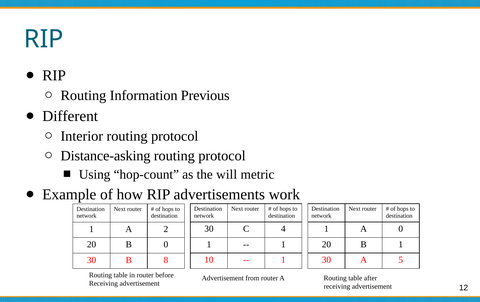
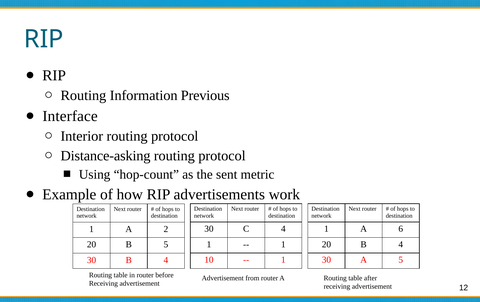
Different: Different -> Interface (70, 116)
will: will -> sent (227, 175)
A 0: 0 -> 6 (401, 229)
20 B 1: 1 -> 4 (401, 245)
B 0: 0 -> 5 (166, 245)
30 B 8: 8 -> 4 (166, 260)
